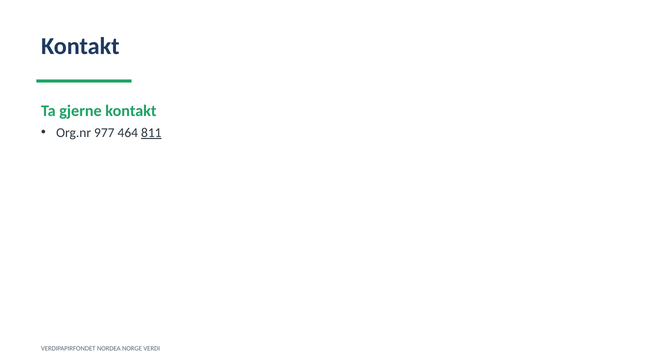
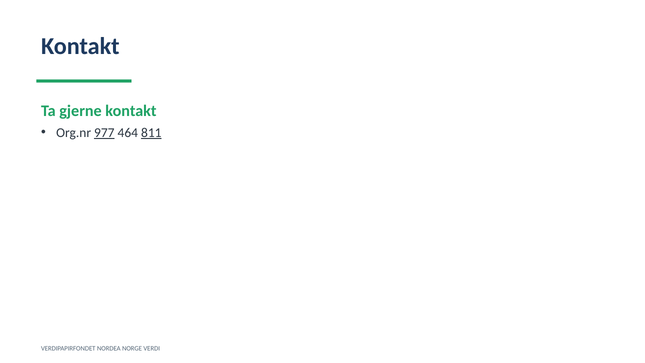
977 underline: none -> present (104, 133)
